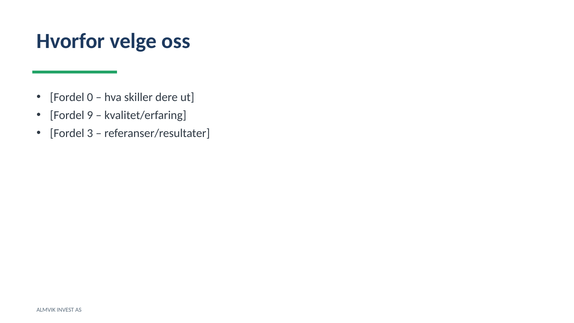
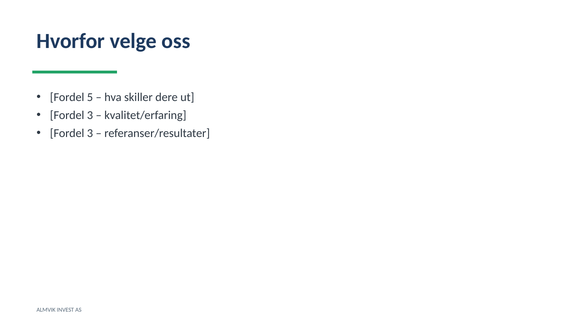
0: 0 -> 5 (90, 97)
9: 9 -> 3 (90, 115)
